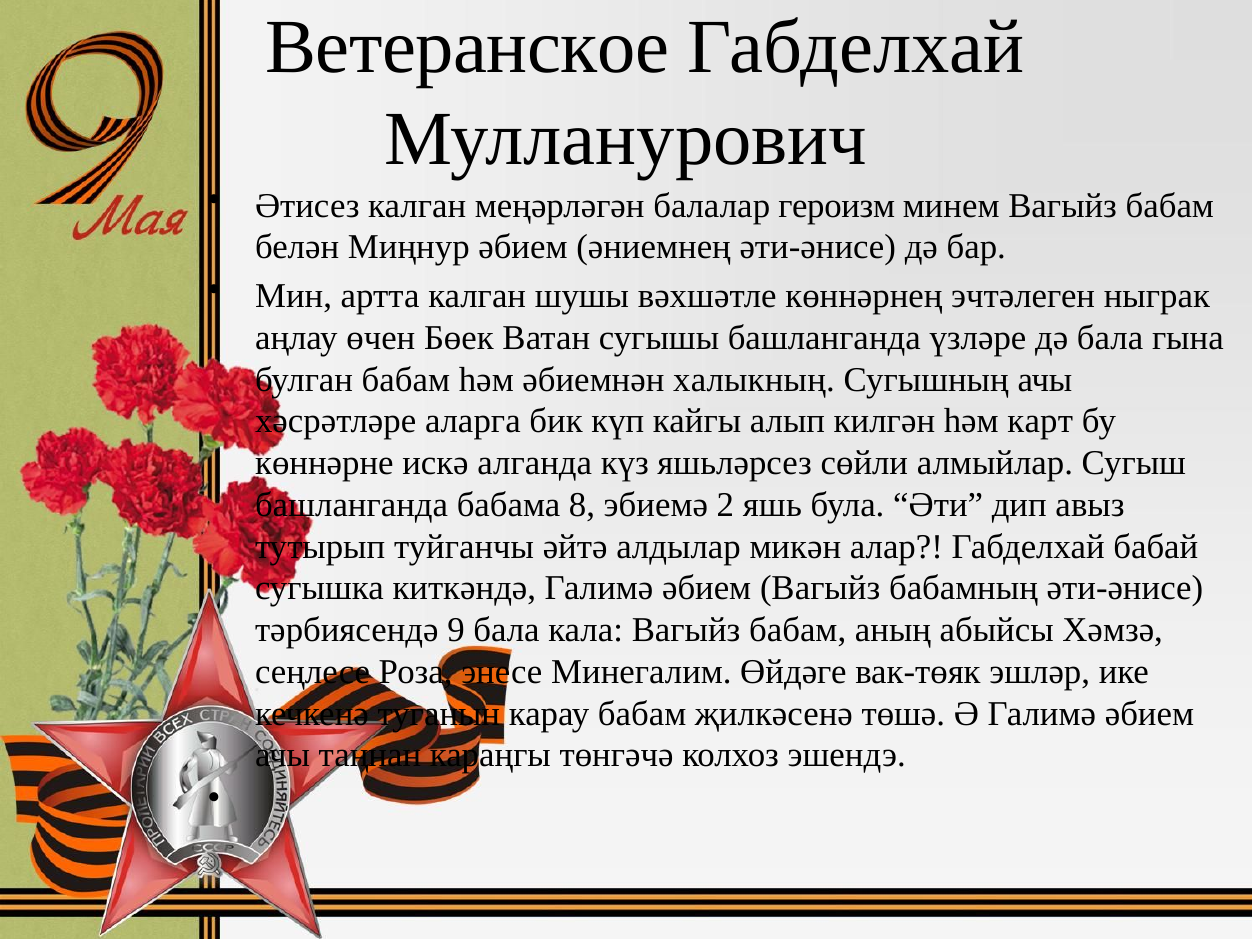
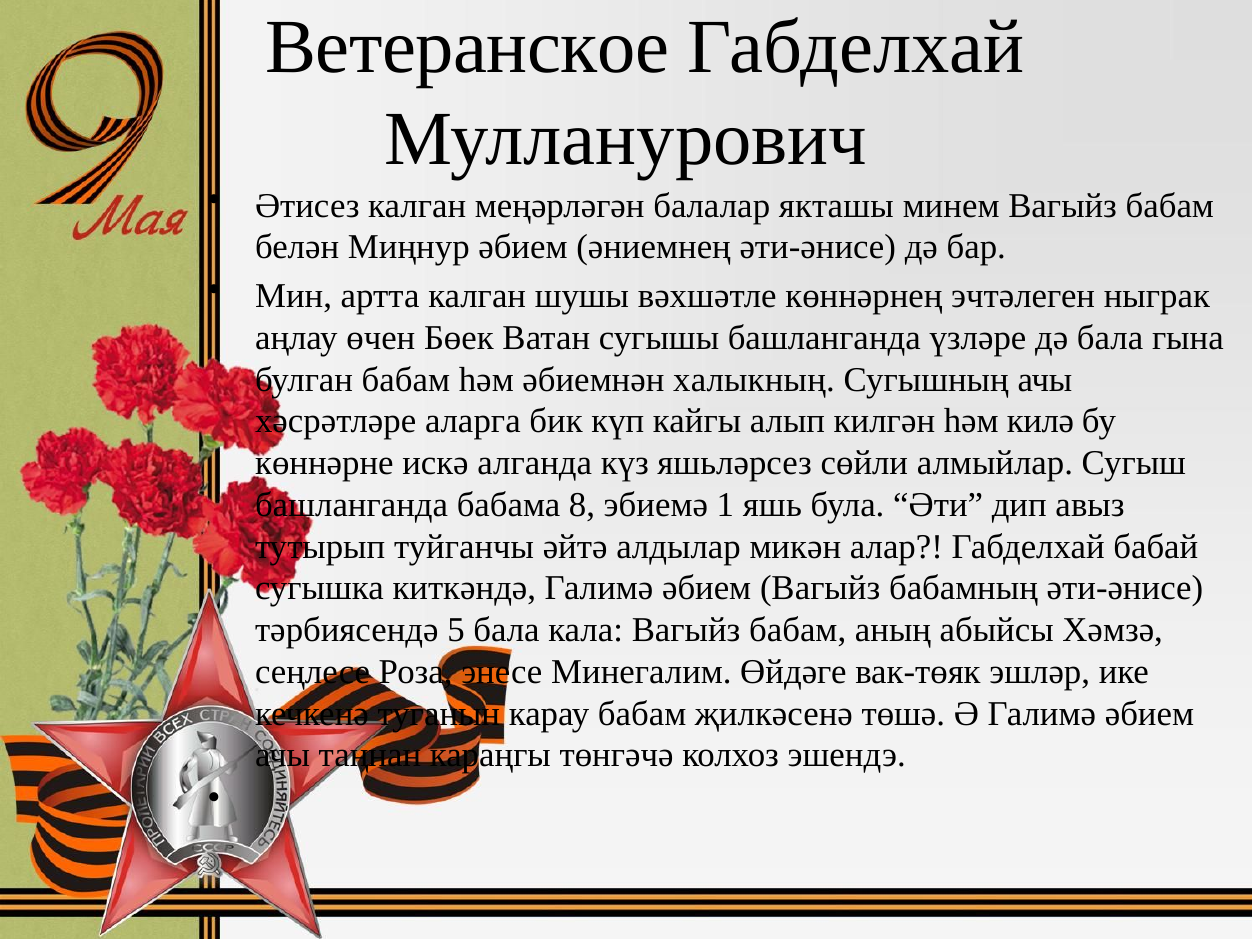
героизм: героизм -> якташы (836, 206)
карт: карт -> килә (1041, 421)
2: 2 -> 1 (725, 505)
9: 9 -> 5 (456, 630)
